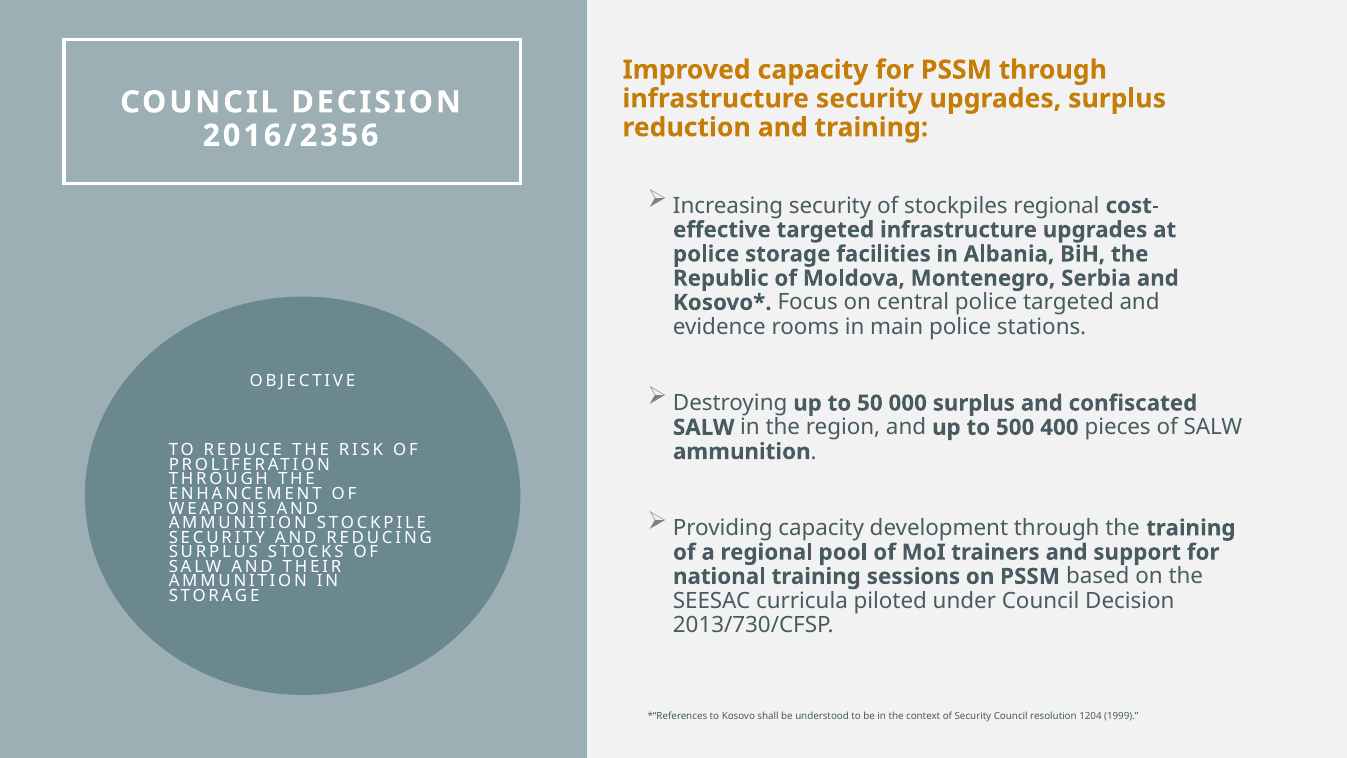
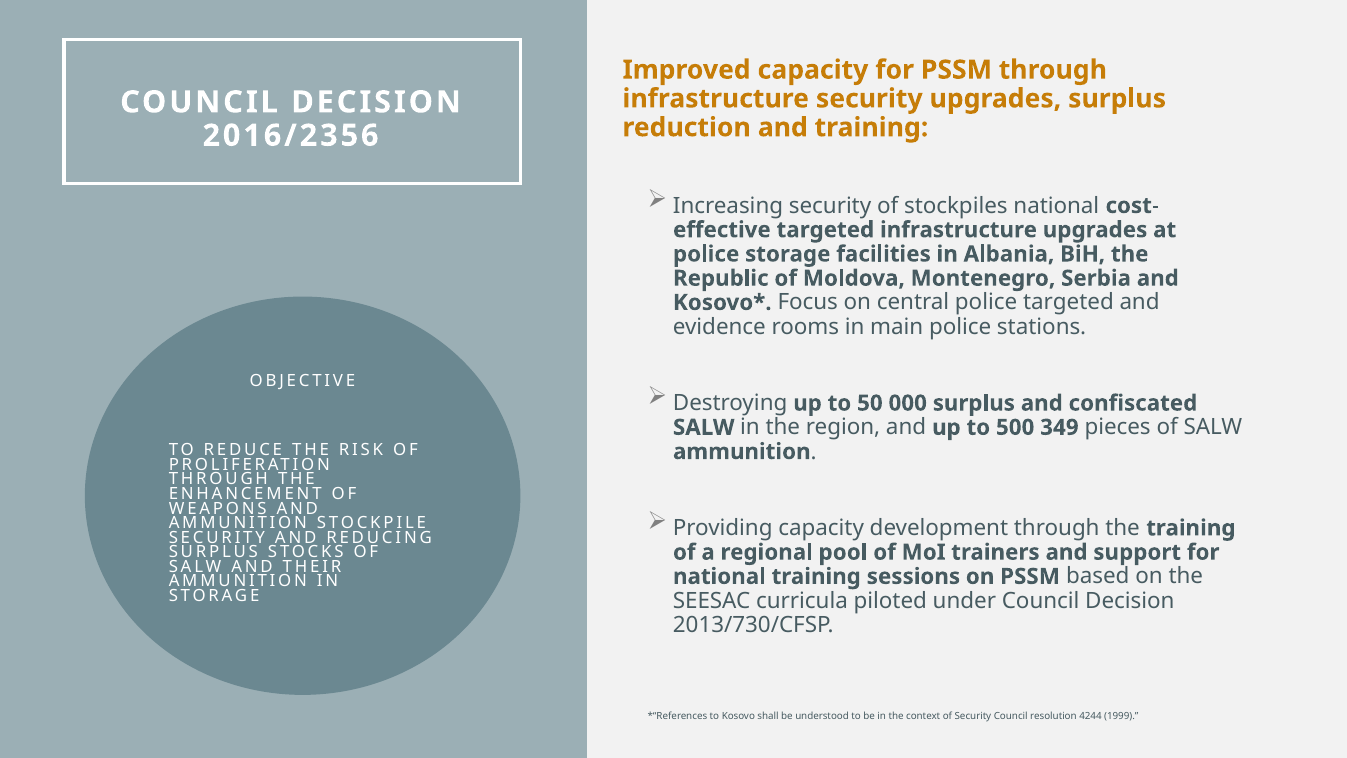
stockpiles regional: regional -> national (1056, 206)
400: 400 -> 349 (1059, 427)
1204: 1204 -> 4244 (1090, 716)
